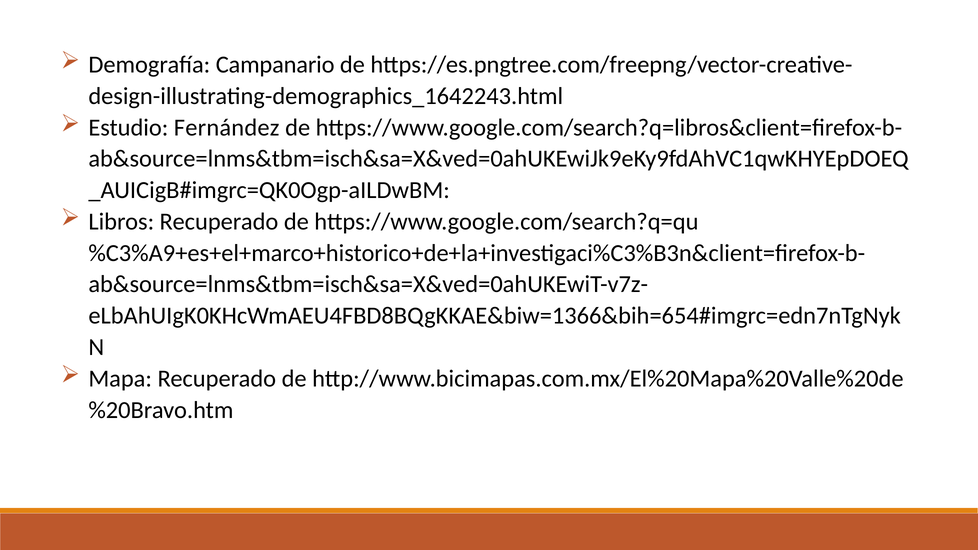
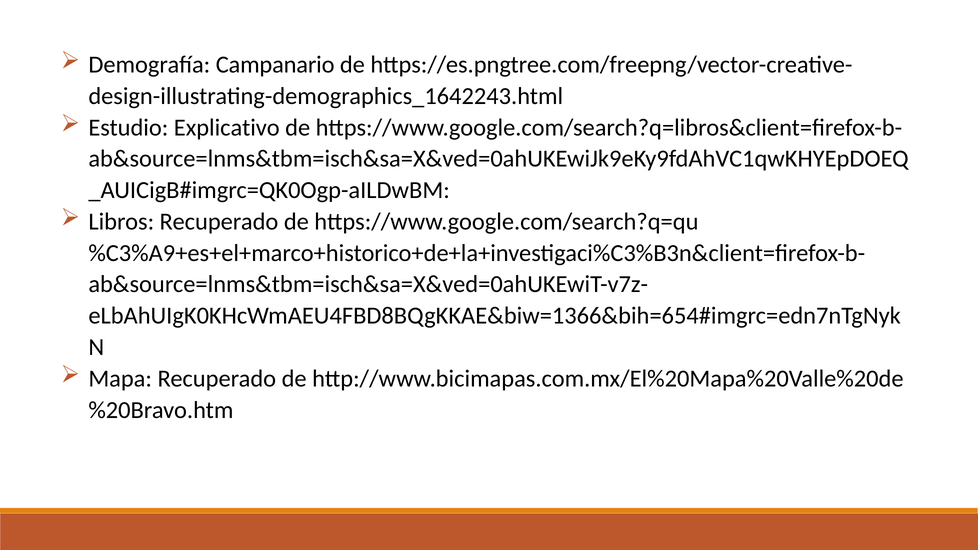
Fernández: Fernández -> Explicativo (227, 128)
